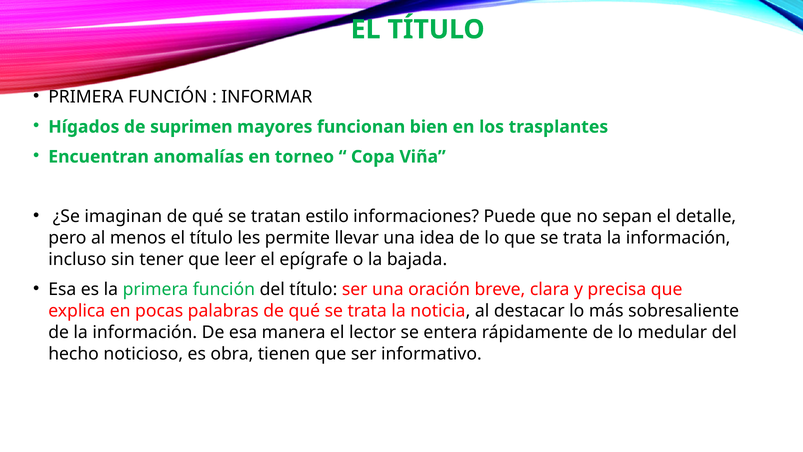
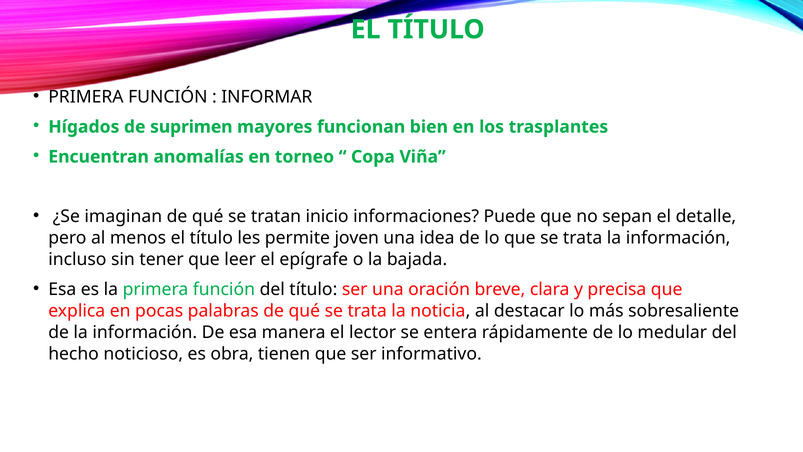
estilo: estilo -> inicio (327, 216)
llevar: llevar -> joven (357, 238)
